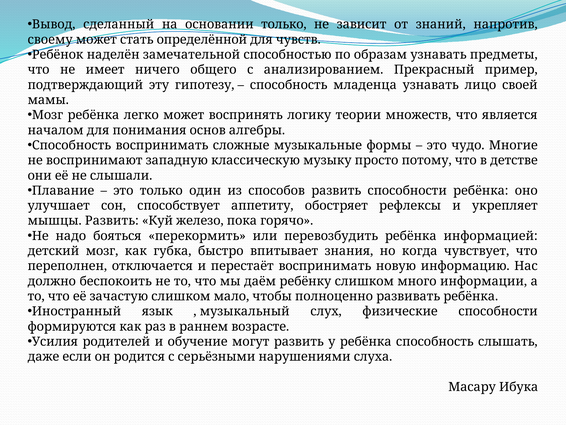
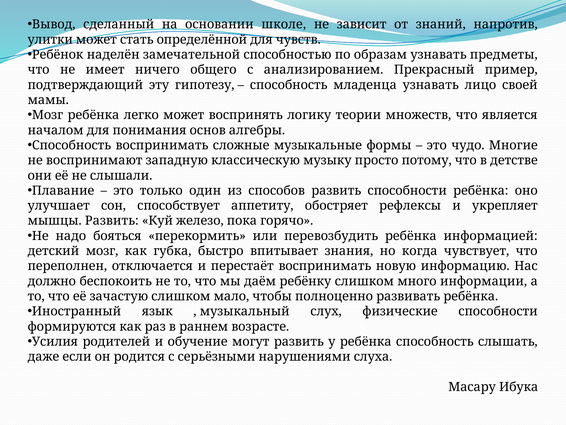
основании только: только -> школе (284, 24)
своему: своему -> улитки (50, 40)
